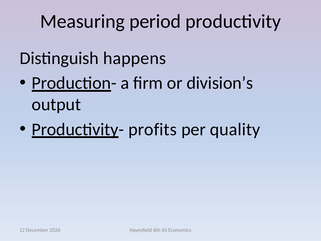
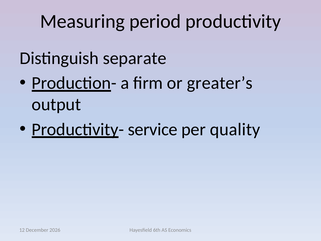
happens: happens -> separate (135, 58)
division’s: division’s -> greater’s (220, 83)
profits: profits -> service (153, 129)
